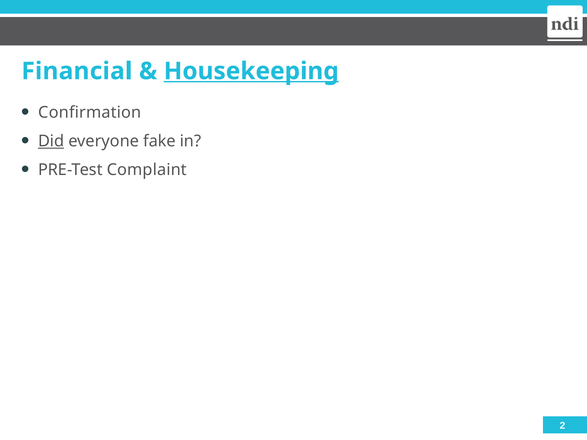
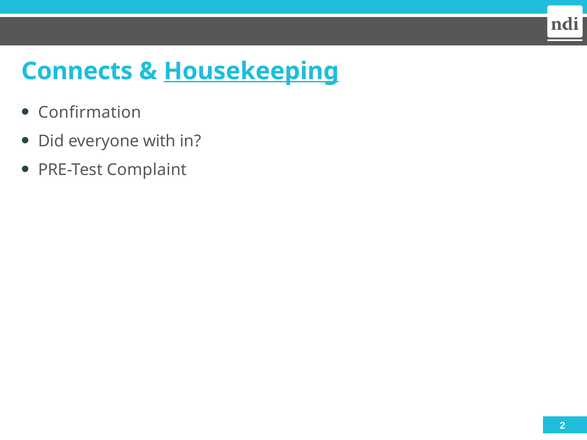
Financial: Financial -> Connects (77, 71)
Did underline: present -> none (51, 141)
fake: fake -> with (159, 141)
